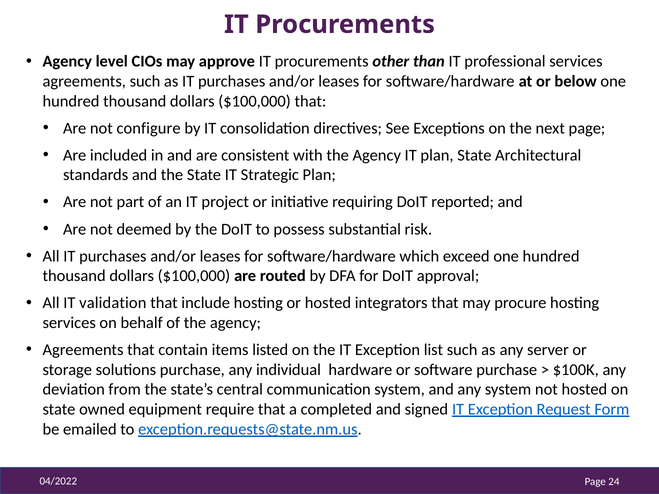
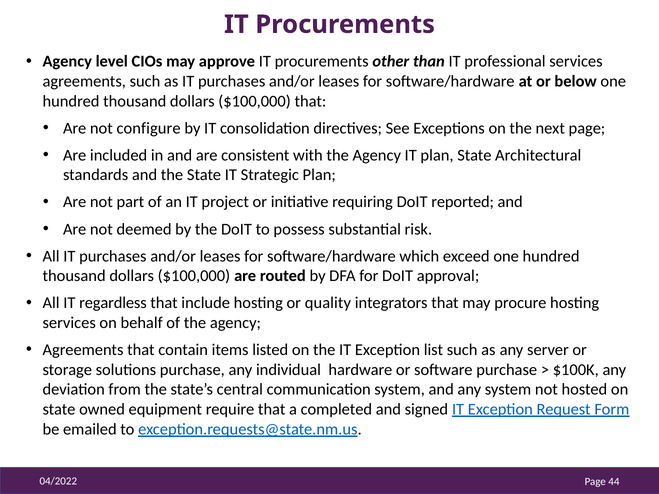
validation: validation -> regardless (113, 303)
or hosted: hosted -> quality (328, 303)
24: 24 -> 44 (614, 482)
